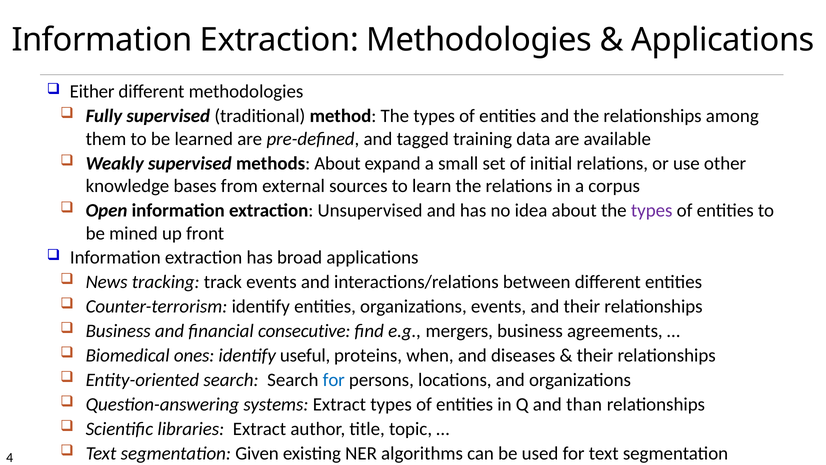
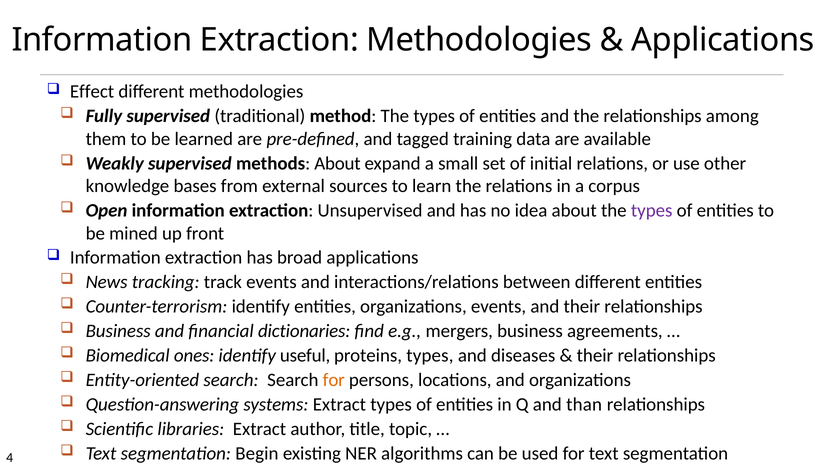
Either: Either -> Effect (92, 92)
consecutive: consecutive -> dictionaries (304, 331)
proteins when: when -> types (430, 355)
for colour: blue -> orange (334, 380)
Given: Given -> Begin (257, 453)
